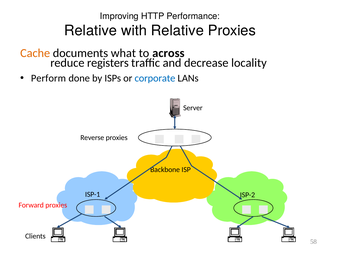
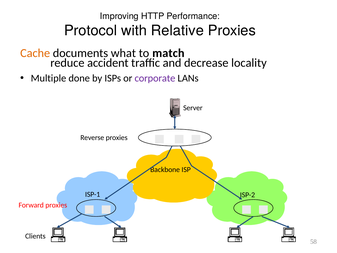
Relative: Relative -> Protocol (91, 30)
across: across -> match (168, 53)
registers: registers -> accident (108, 63)
Perform: Perform -> Multiple (48, 78)
corporate colour: blue -> purple (155, 78)
